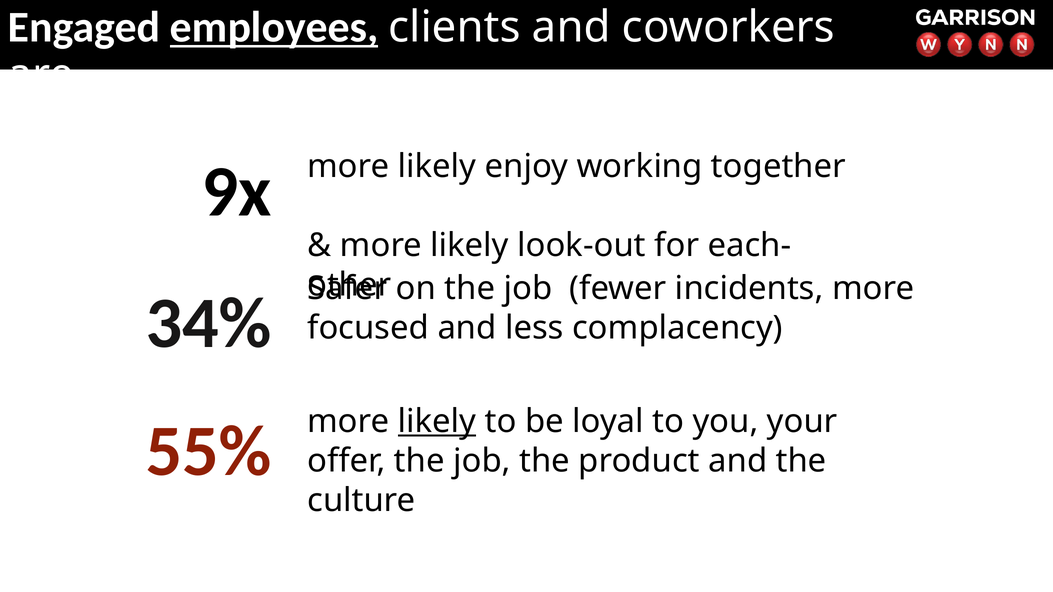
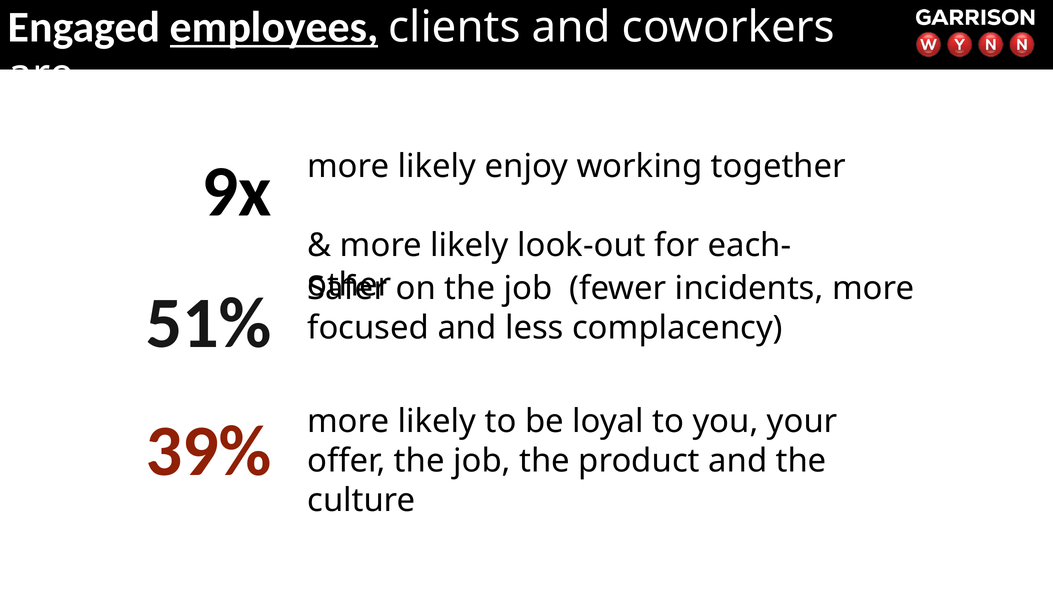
34%: 34% -> 51% (209, 324)
55%: 55% -> 39% (209, 452)
likely underline: present -> none (437, 422)
